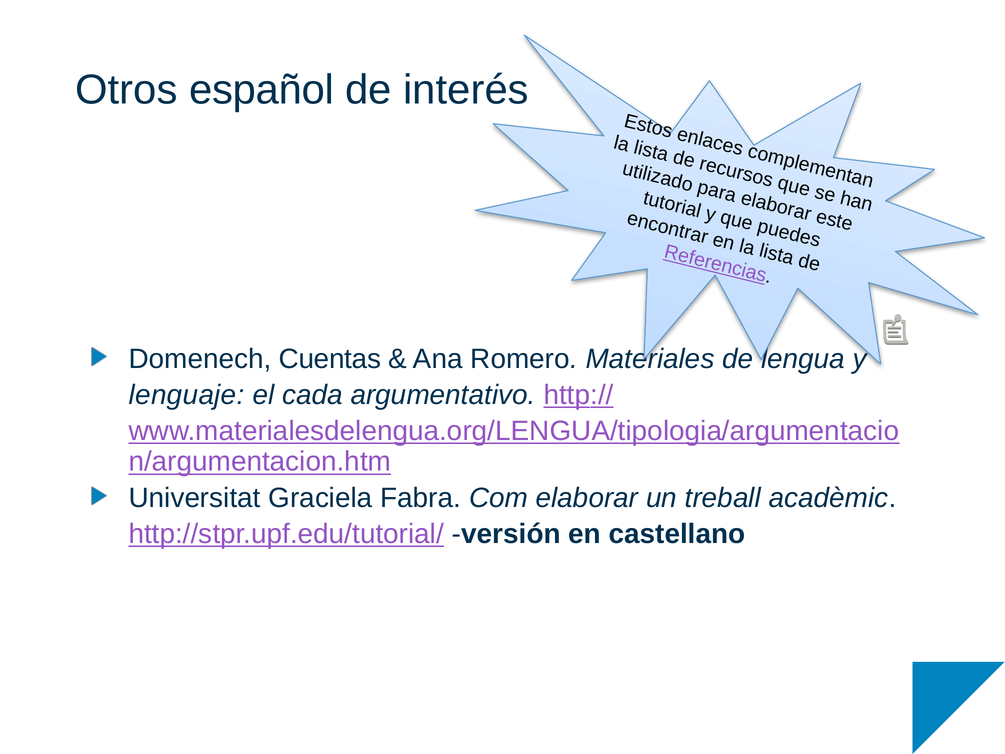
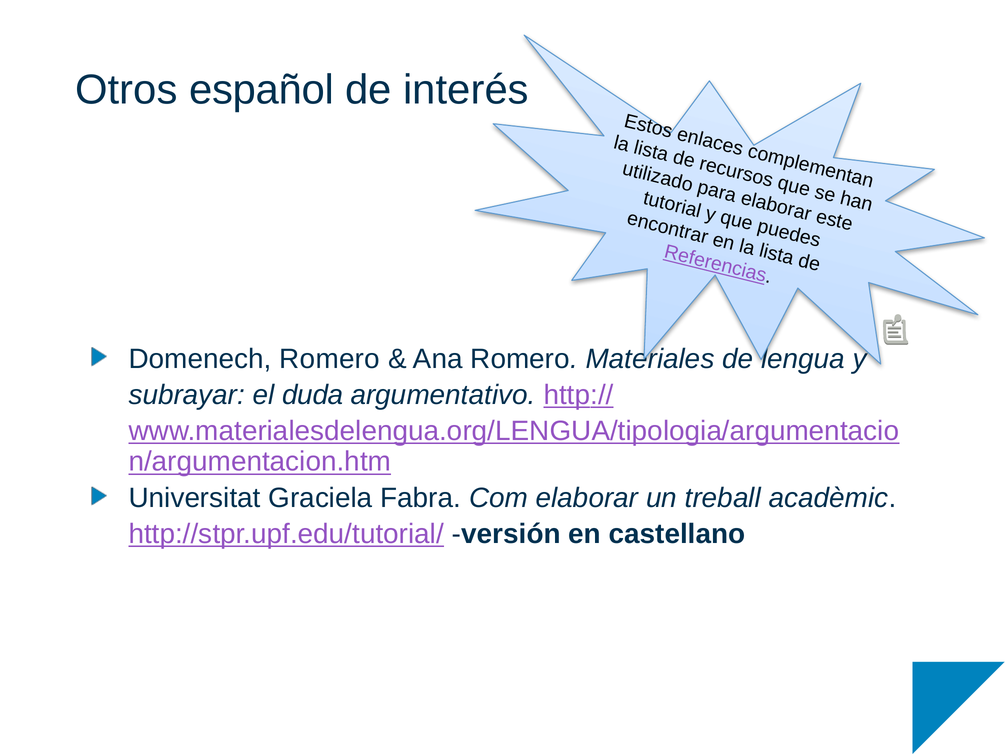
Domenech Cuentas: Cuentas -> Romero (330, 359)
lenguaje: lenguaje -> subrayar (187, 395)
cada: cada -> duda (313, 395)
